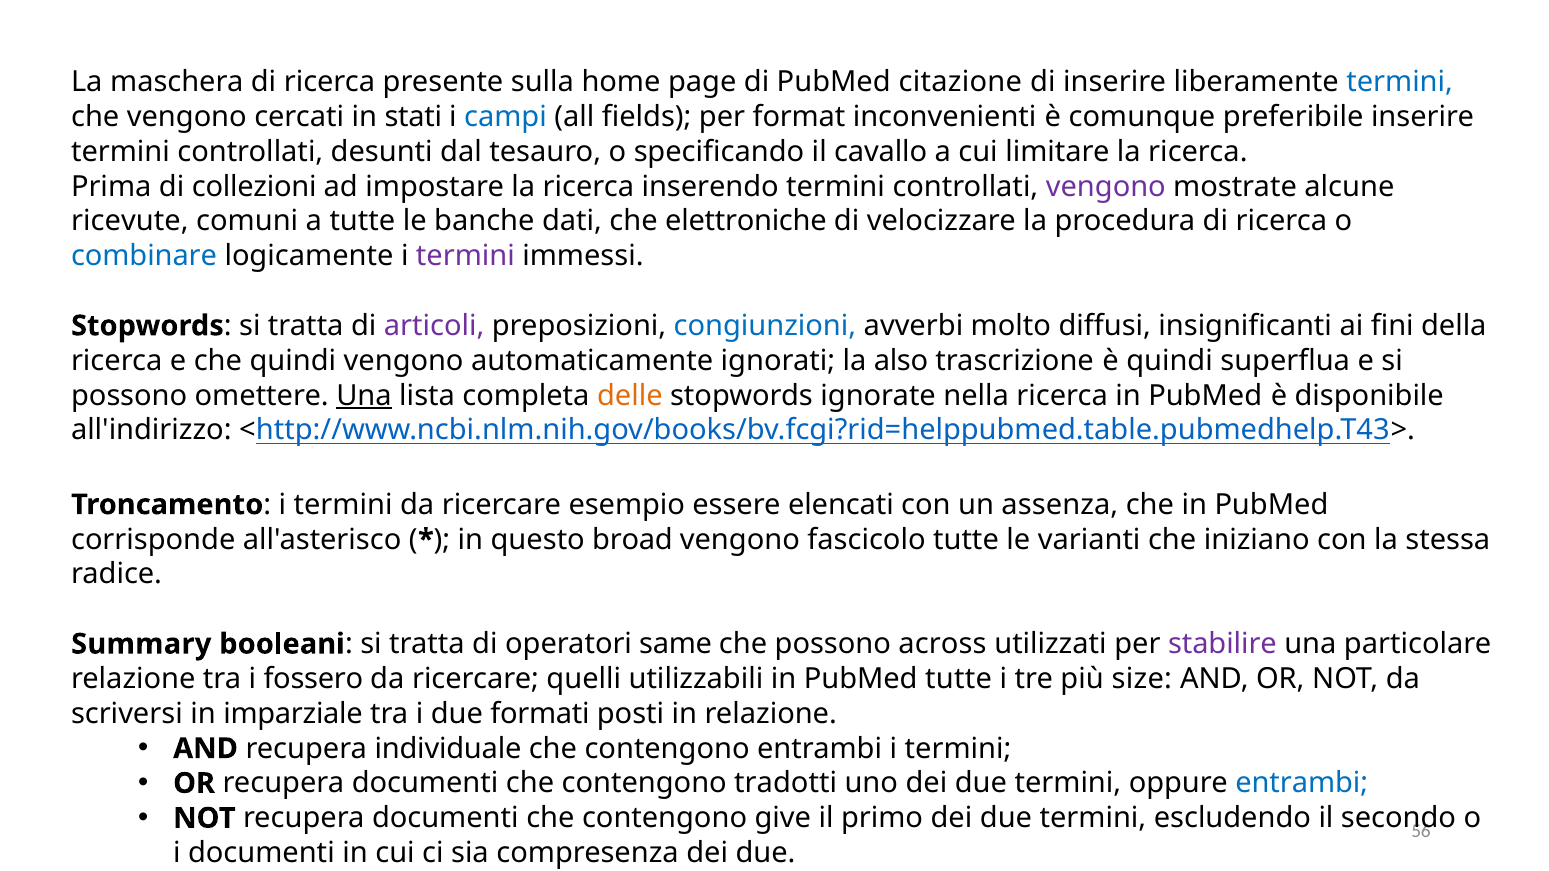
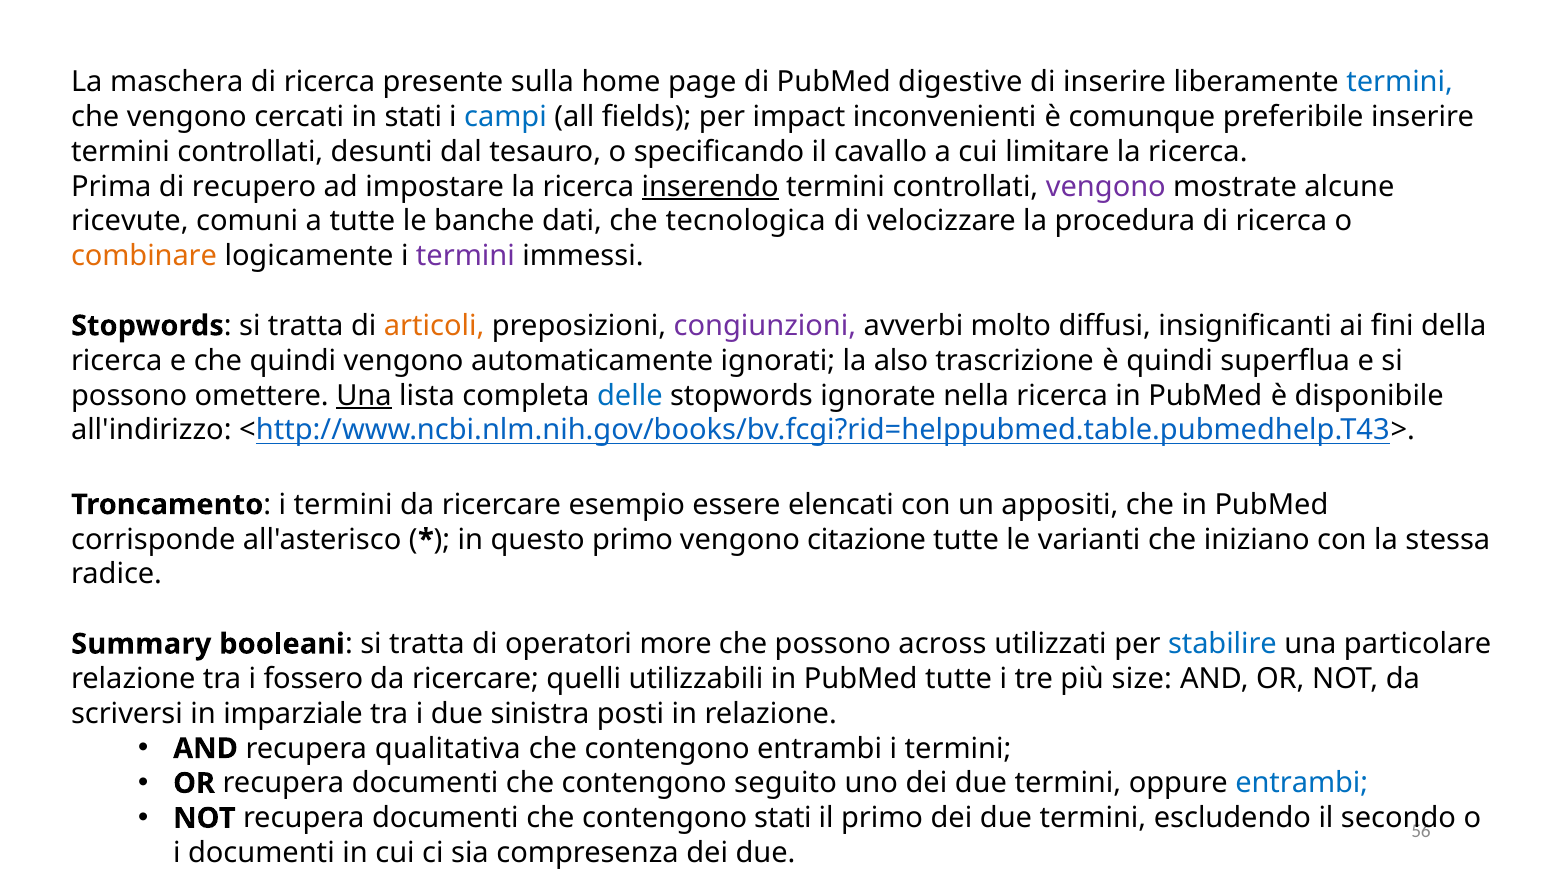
citazione: citazione -> digestive (960, 82)
format: format -> impact (799, 117)
collezioni: collezioni -> recupero (254, 186)
inserendo underline: none -> present (710, 186)
elettroniche: elettroniche -> tecnologica (746, 221)
combinare colour: blue -> orange (144, 256)
articoli colour: purple -> orange (434, 326)
congiunzioni colour: blue -> purple (765, 326)
delle colour: orange -> blue (630, 396)
assenza: assenza -> appositi (1060, 505)
questo broad: broad -> primo (632, 540)
fascicolo: fascicolo -> citazione (867, 540)
same: same -> more (676, 644)
stabilire colour: purple -> blue (1222, 644)
formati: formati -> sinistra (540, 714)
individuale: individuale -> qualitativa (448, 749)
tradotti: tradotti -> seguito (786, 784)
contengono give: give -> stati (783, 818)
